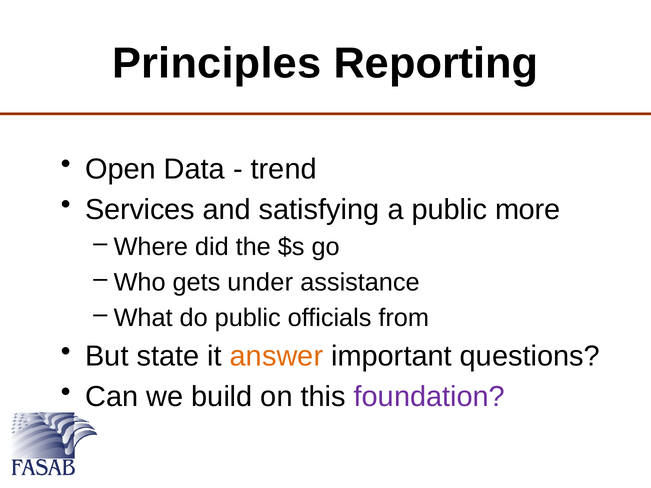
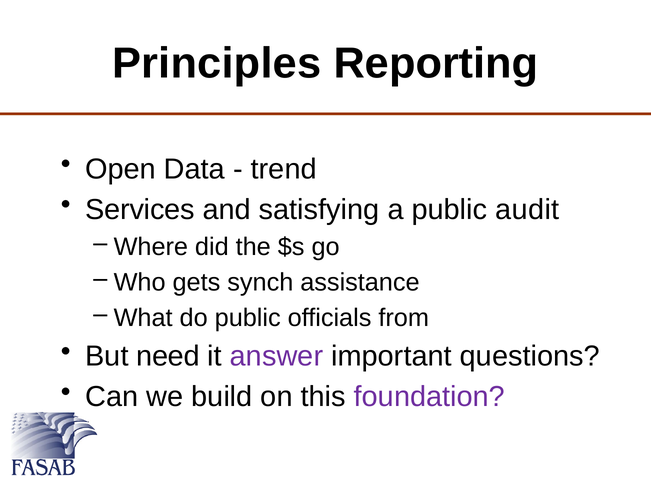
more: more -> audit (527, 210)
under: under -> synch (260, 282)
state: state -> need (168, 357)
answer colour: orange -> purple (277, 357)
